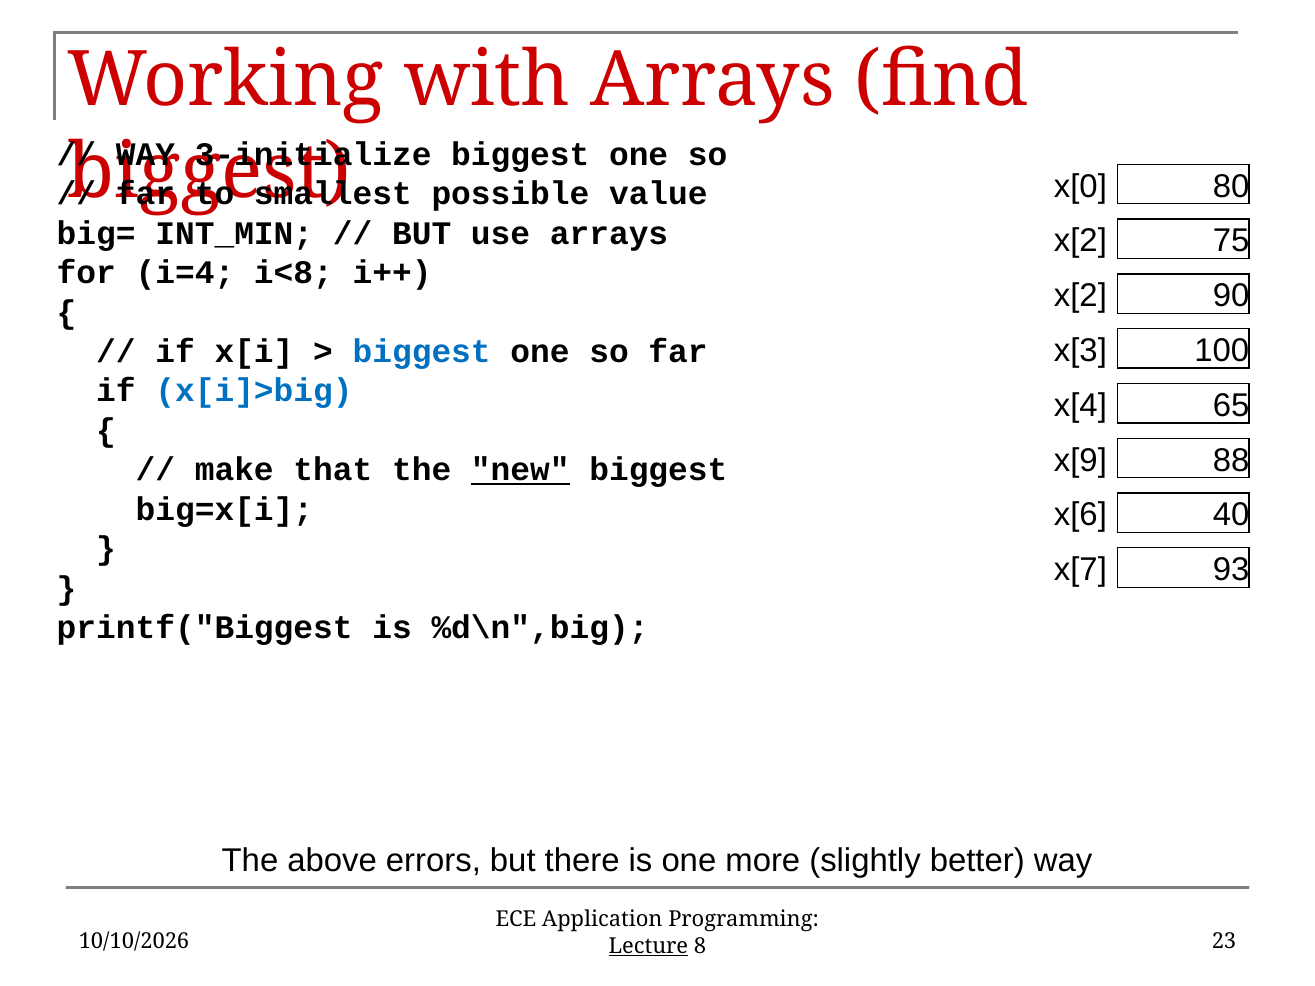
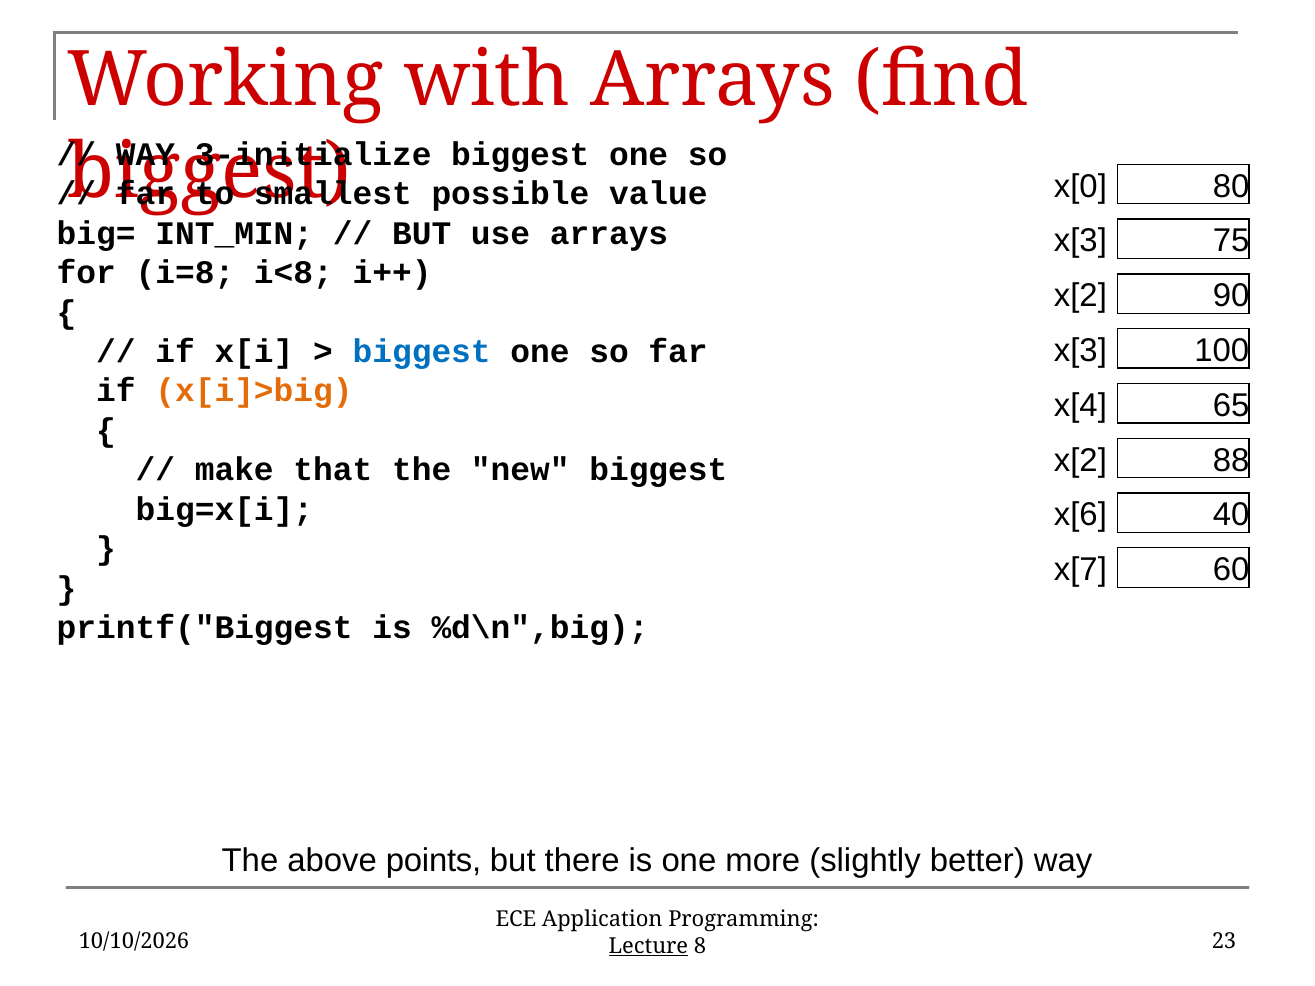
x[2: x[2 -> x[3 (1080, 241)
i=4: i=4 -> i=8 (185, 273)
x[i]>big colour: blue -> orange (254, 391)
x[9: x[9 -> x[2 (1080, 460)
new underline: present -> none (520, 470)
93: 93 -> 60 (1231, 570)
errors: errors -> points (434, 861)
